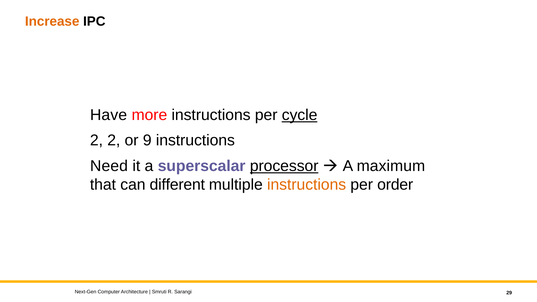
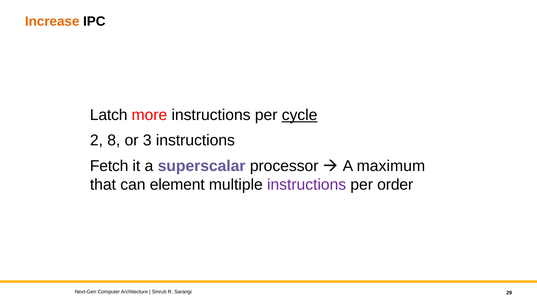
Have: Have -> Latch (109, 115)
2 2: 2 -> 8 (114, 141)
9: 9 -> 3 (147, 141)
Need: Need -> Fetch (109, 166)
processor underline: present -> none (284, 166)
different: different -> element (177, 185)
instructions colour: orange -> purple (307, 185)
